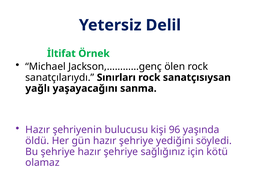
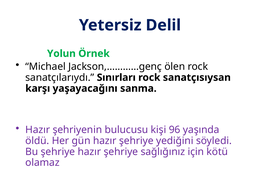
İltifat: İltifat -> Yolun (61, 54)
yağlı: yağlı -> karşı (38, 88)
